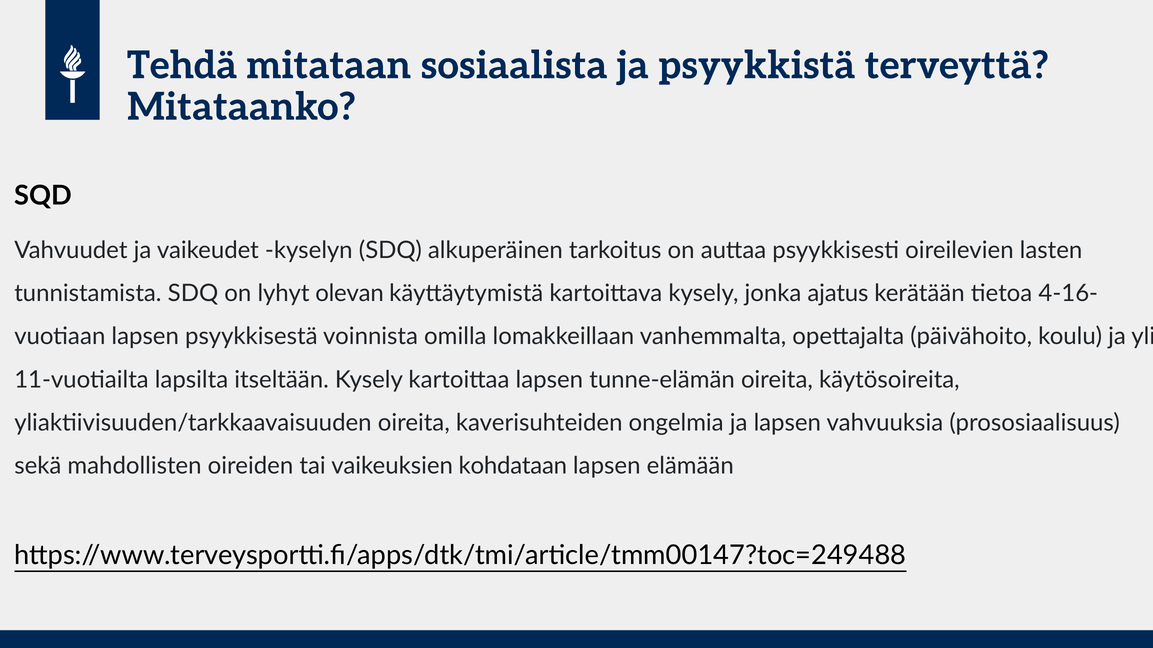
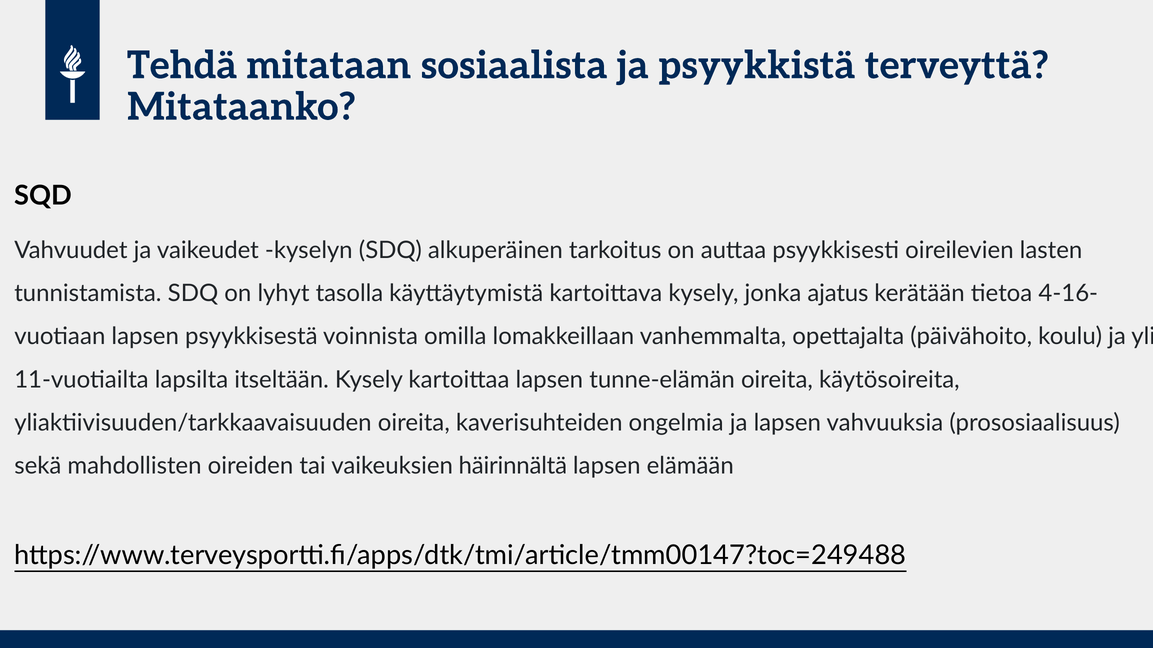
olevan: olevan -> tasolla (349, 294)
kohdataan: kohdataan -> häirinnältä (513, 466)
